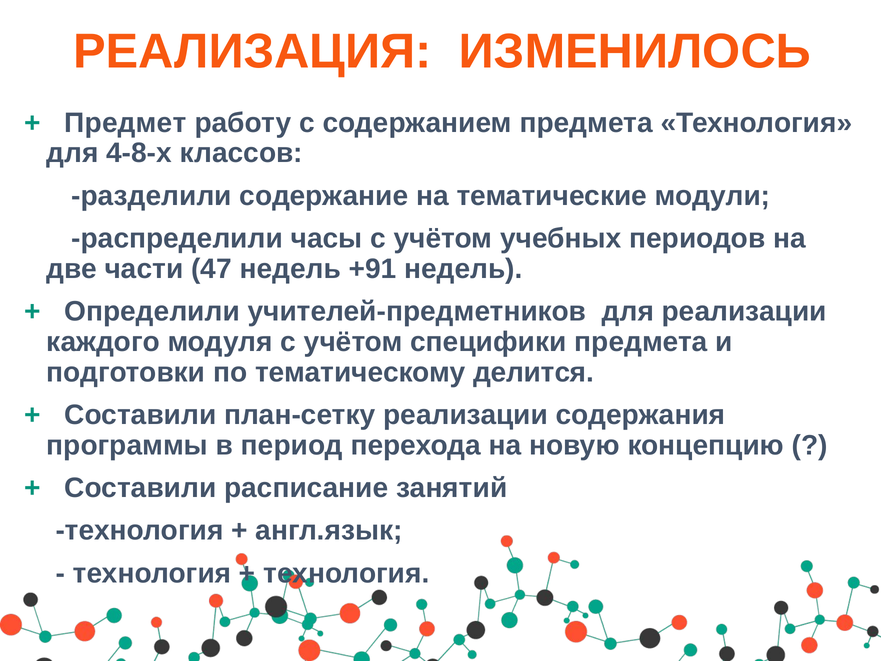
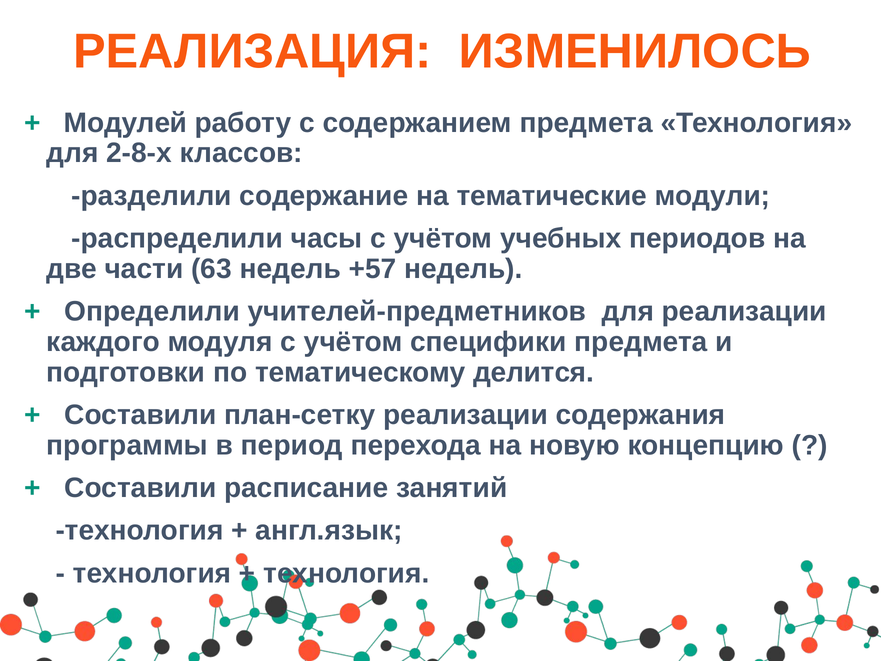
Предмет: Предмет -> Модулей (126, 123)
4-8-х: 4-8-х -> 2-8-х (139, 153)
47: 47 -> 63 (211, 269)
+91: +91 -> +57 (373, 269)
